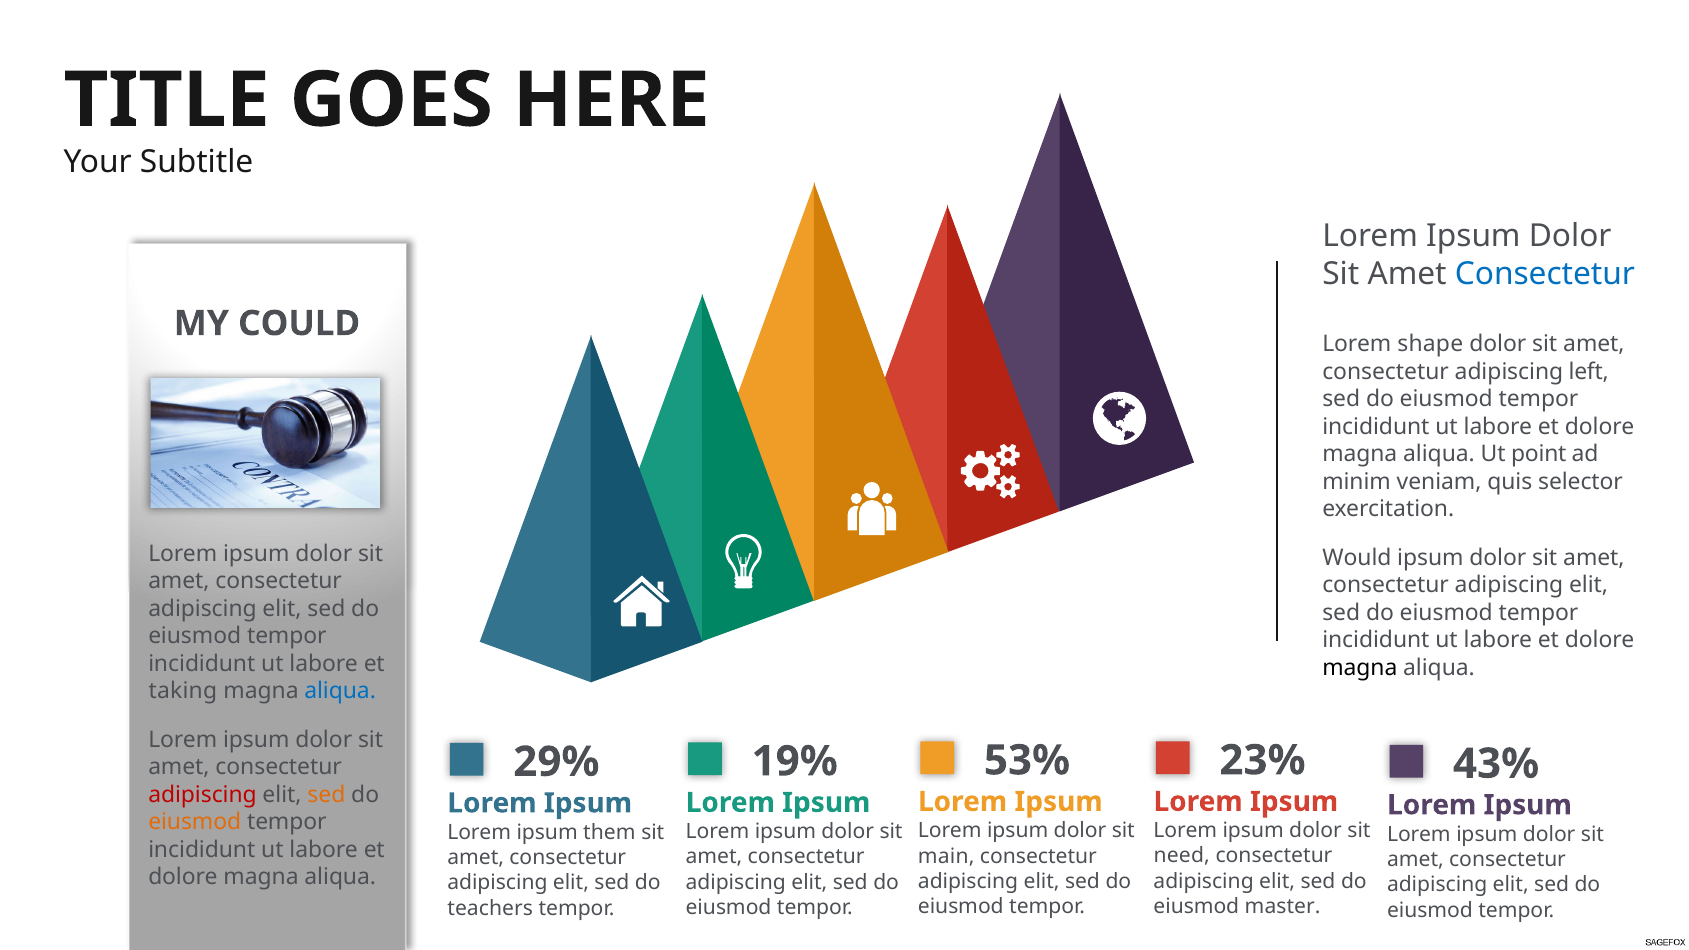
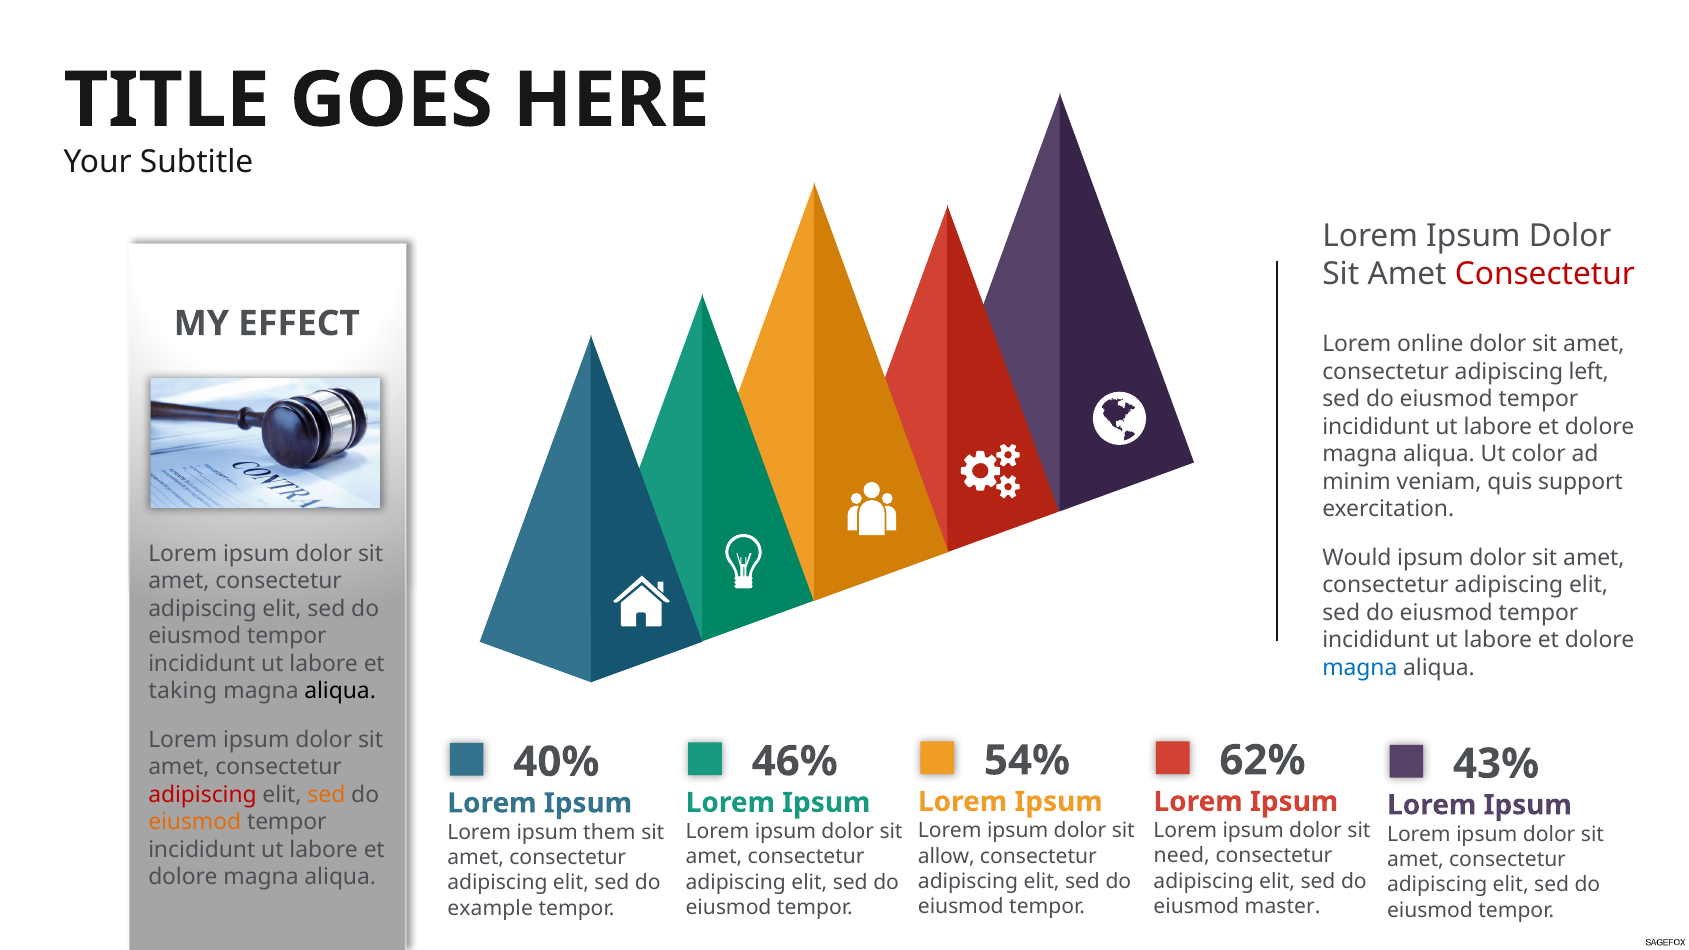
Consectetur colour: blue -> red (1545, 274)
COULD: COULD -> EFFECT (299, 324)
shape: shape -> online (1430, 344)
point: point -> color (1539, 454)
selector: selector -> support (1580, 481)
magna colour: black -> blue (1360, 668)
aliqua colour: blue -> black (340, 691)
23%: 23% -> 62% (1263, 760)
53%: 53% -> 54% (1027, 761)
19%: 19% -> 46% (795, 761)
29%: 29% -> 40% (556, 762)
main: main -> allow (946, 856)
teachers: teachers -> example (490, 908)
